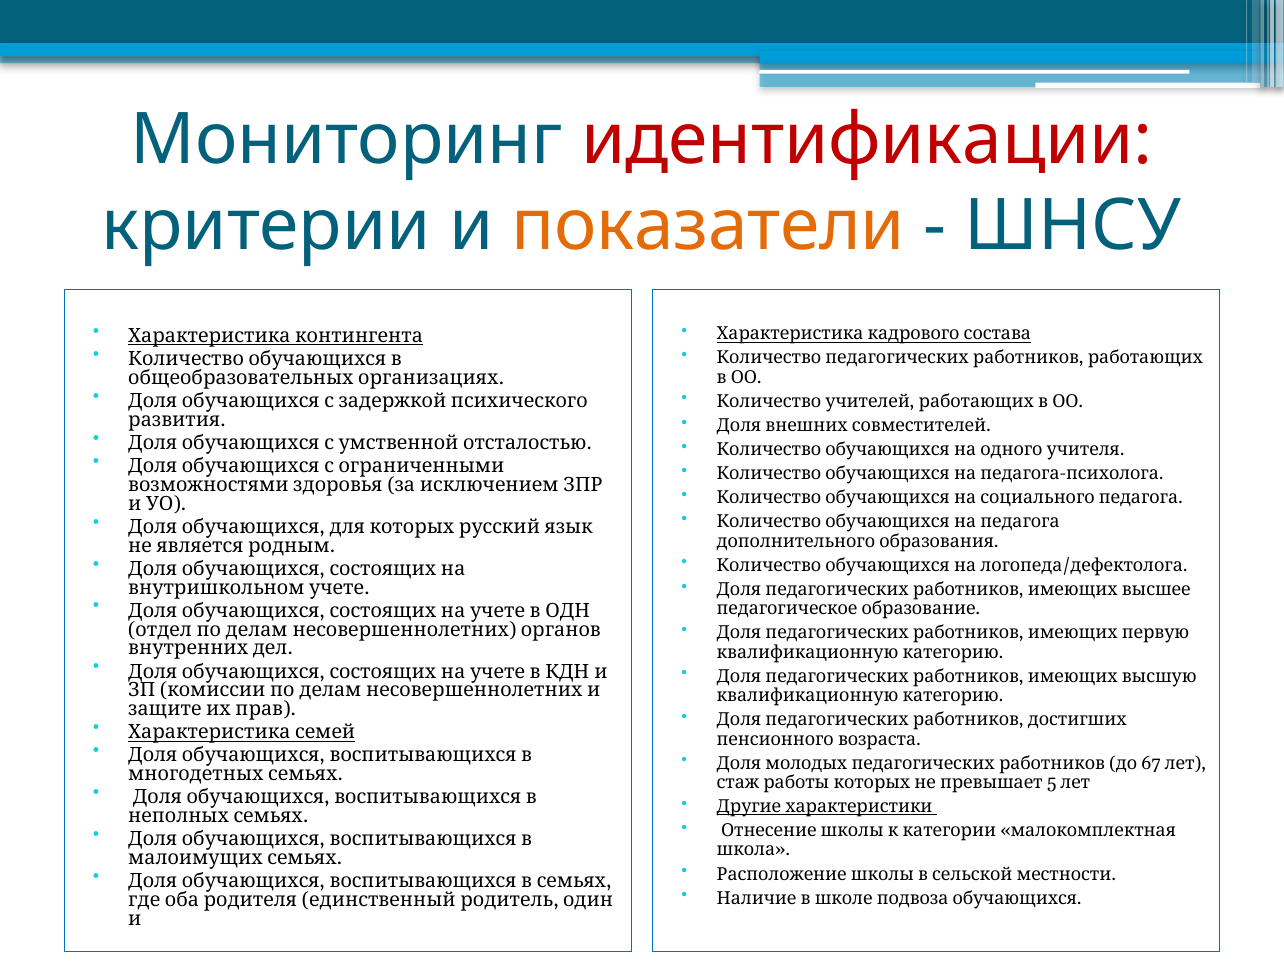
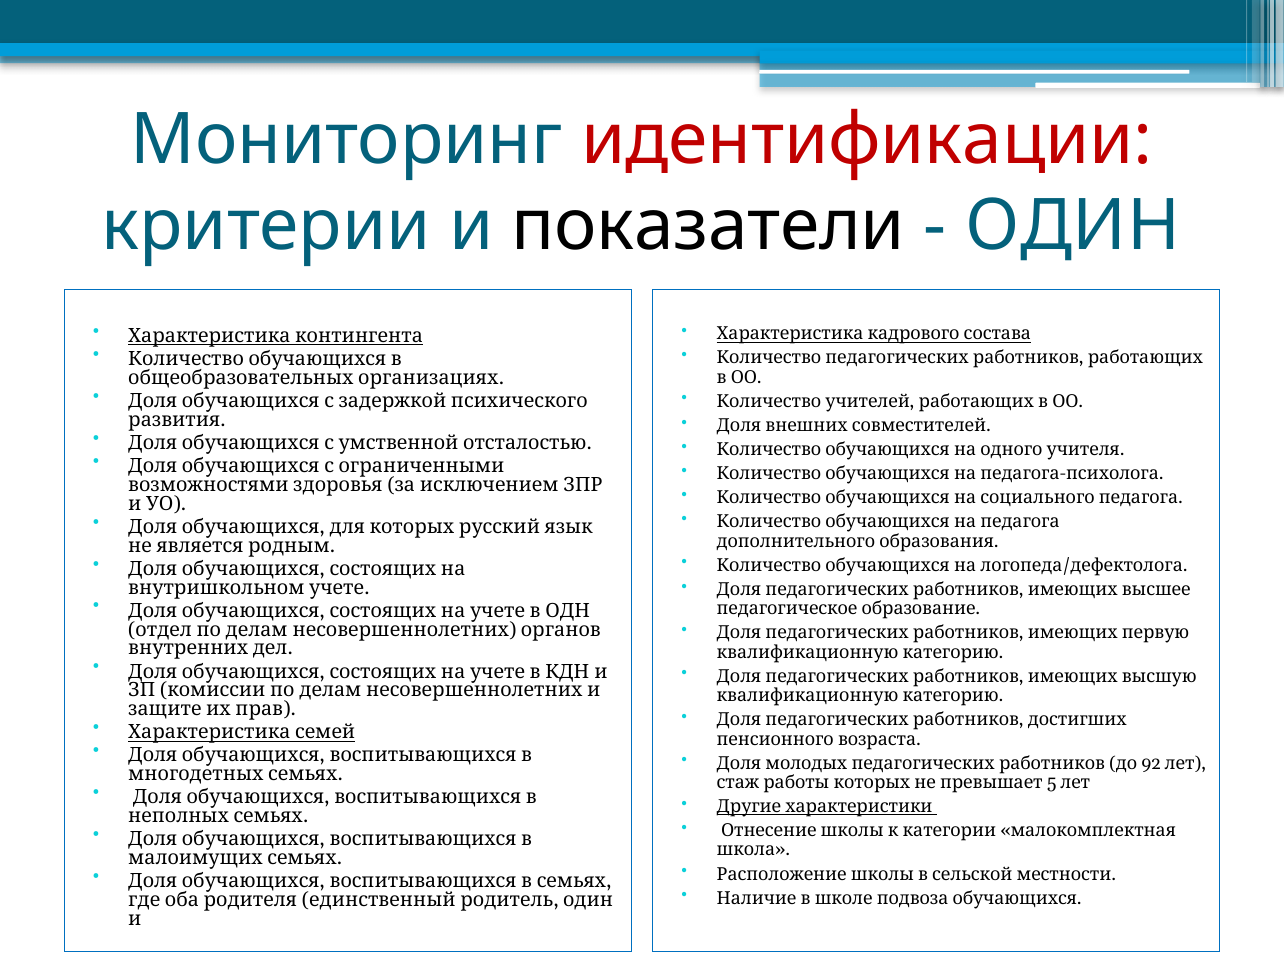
показатели colour: orange -> black (708, 226)
ШНСУ: ШНСУ -> ОДИН (1073, 226)
67: 67 -> 92 (1151, 763)
